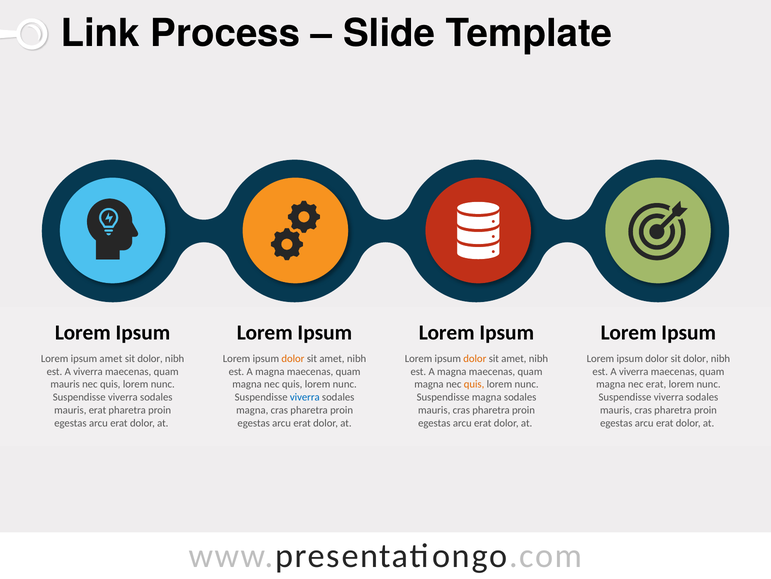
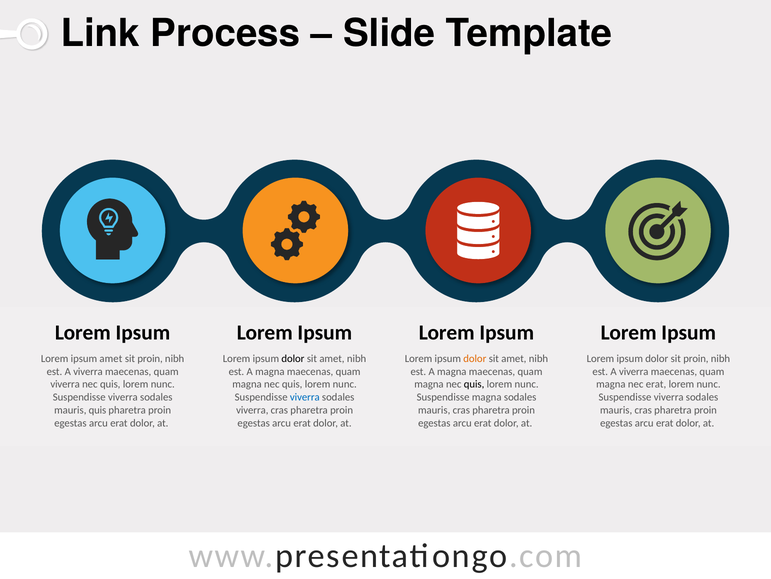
dolor: dolor -> proin (150, 358)
dolor colour: orange -> black (293, 358)
dolor sit dolor: dolor -> proin (696, 358)
mauris: mauris -> viverra (65, 384)
quis colour: orange -> black (474, 384)
mauris erat: erat -> quis (97, 410)
magna: magna -> viverra (252, 410)
